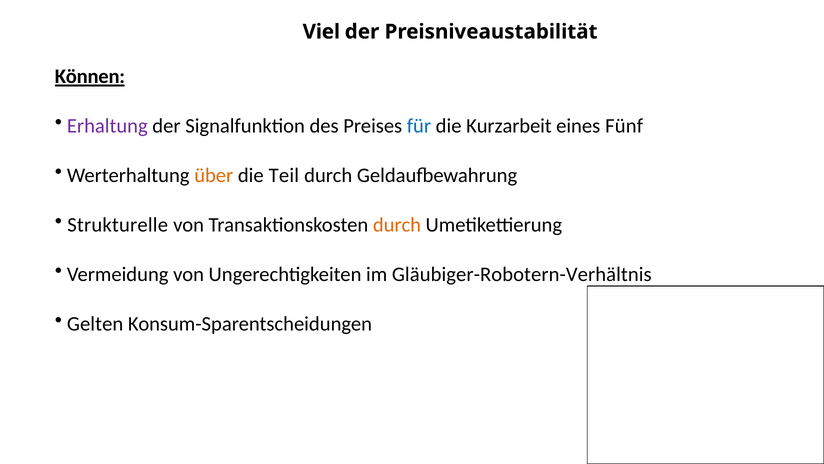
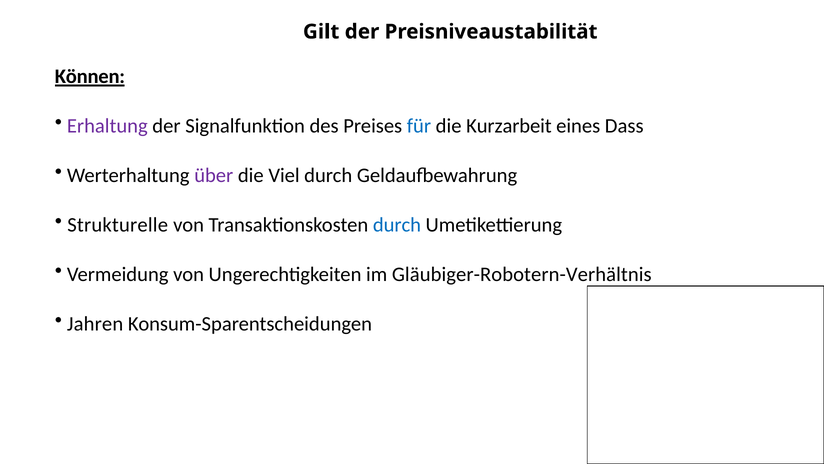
Viel: Viel -> Gilt (321, 32)
Fünf: Fünf -> Dass (624, 126)
über colour: orange -> purple (214, 175)
Teil: Teil -> Viel (284, 175)
durch colour: orange -> blue (397, 225)
Gelten: Gelten -> Jahren (95, 324)
